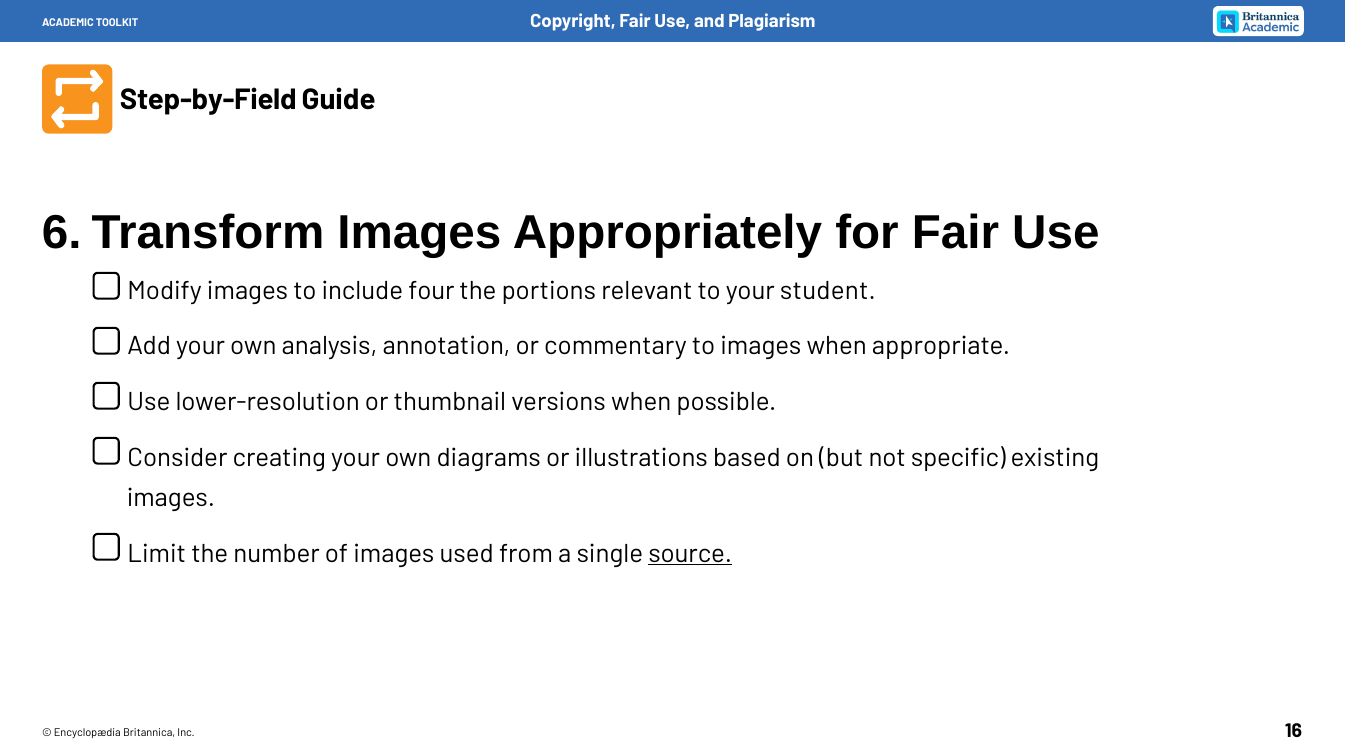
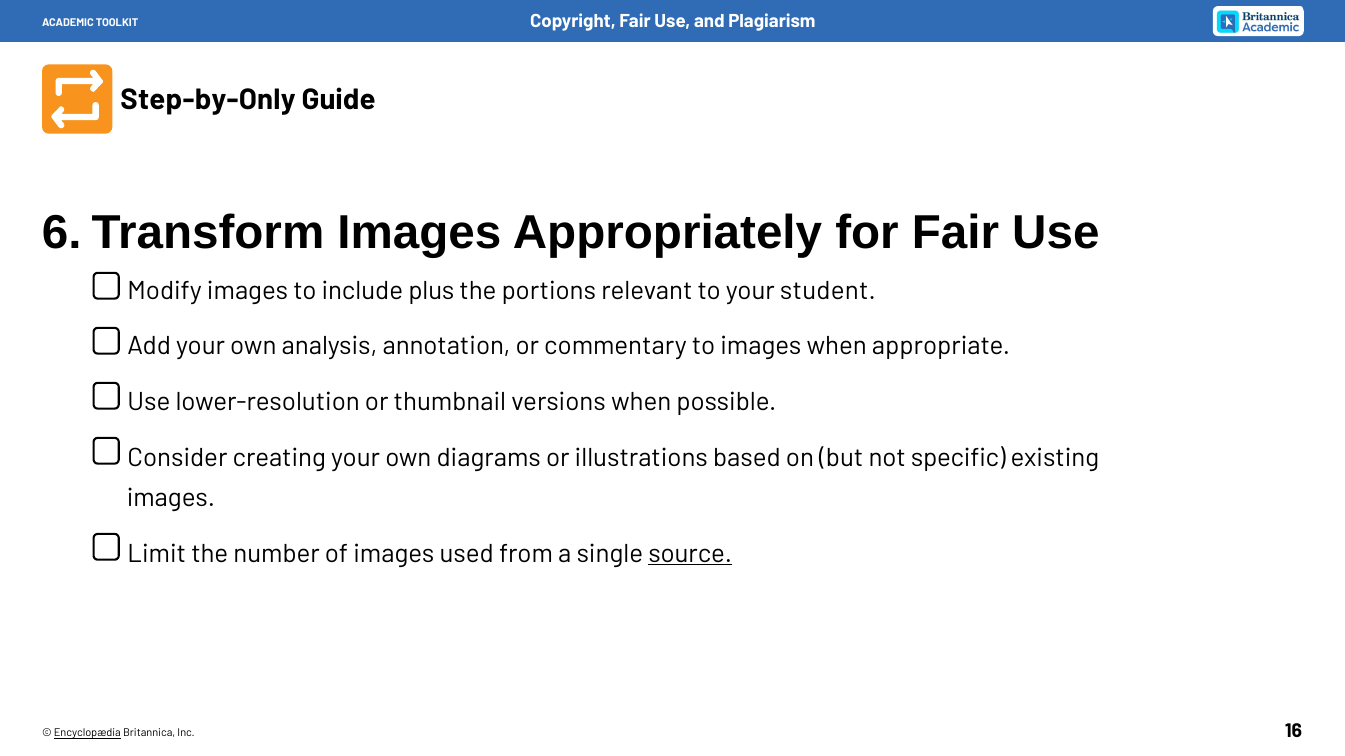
Step-by-Field: Step-by-Field -> Step-by-Only (208, 100)
four: four -> plus (431, 291)
Encyclopædia underline: none -> present (87, 734)
